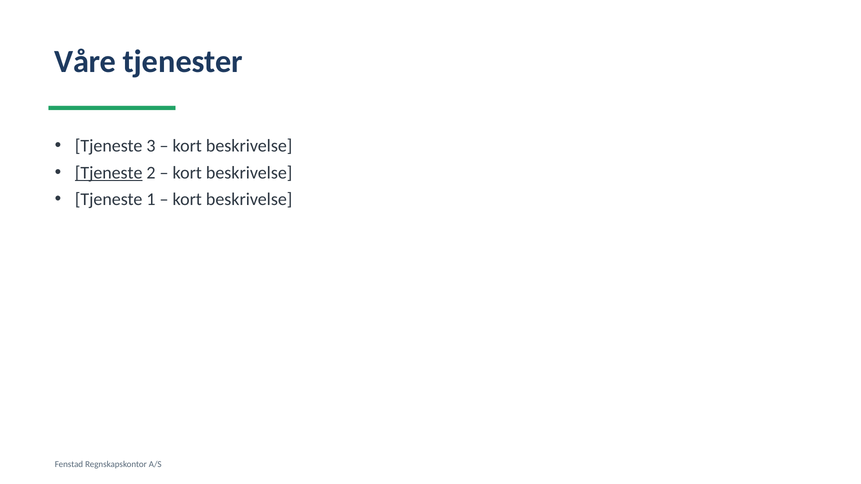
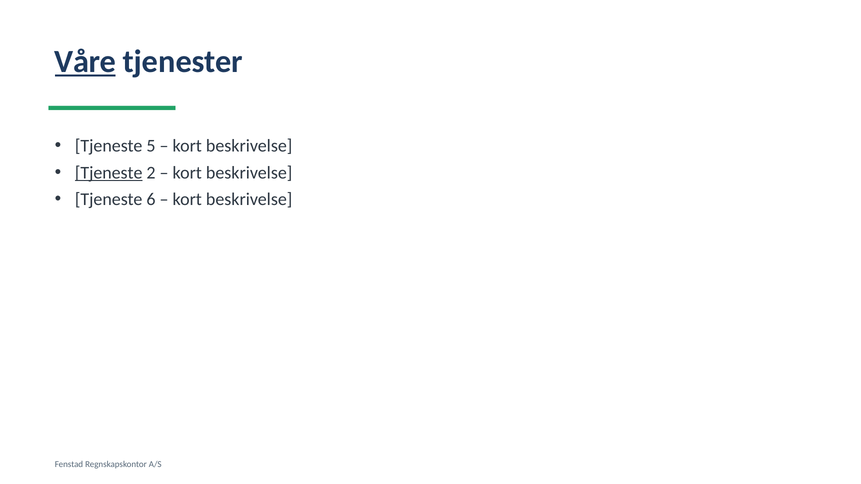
Våre underline: none -> present (85, 61)
3: 3 -> 5 (151, 146)
1: 1 -> 6 (151, 200)
